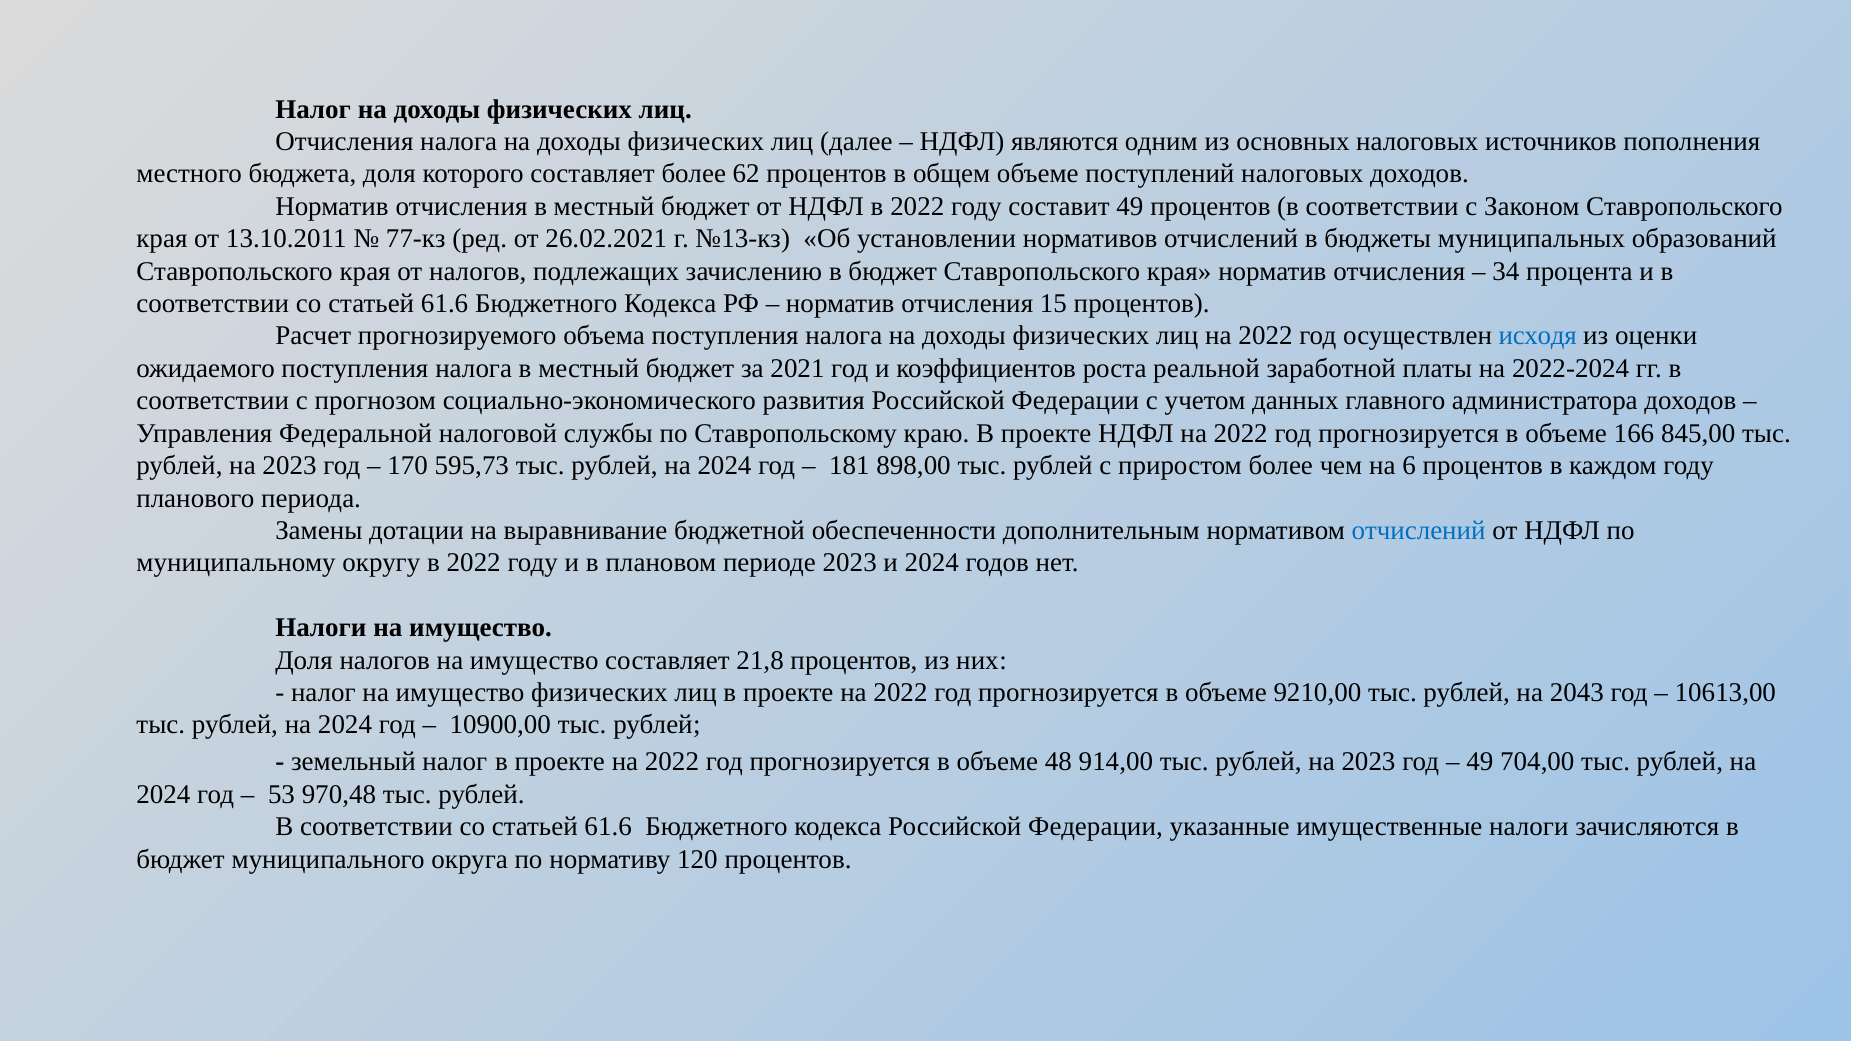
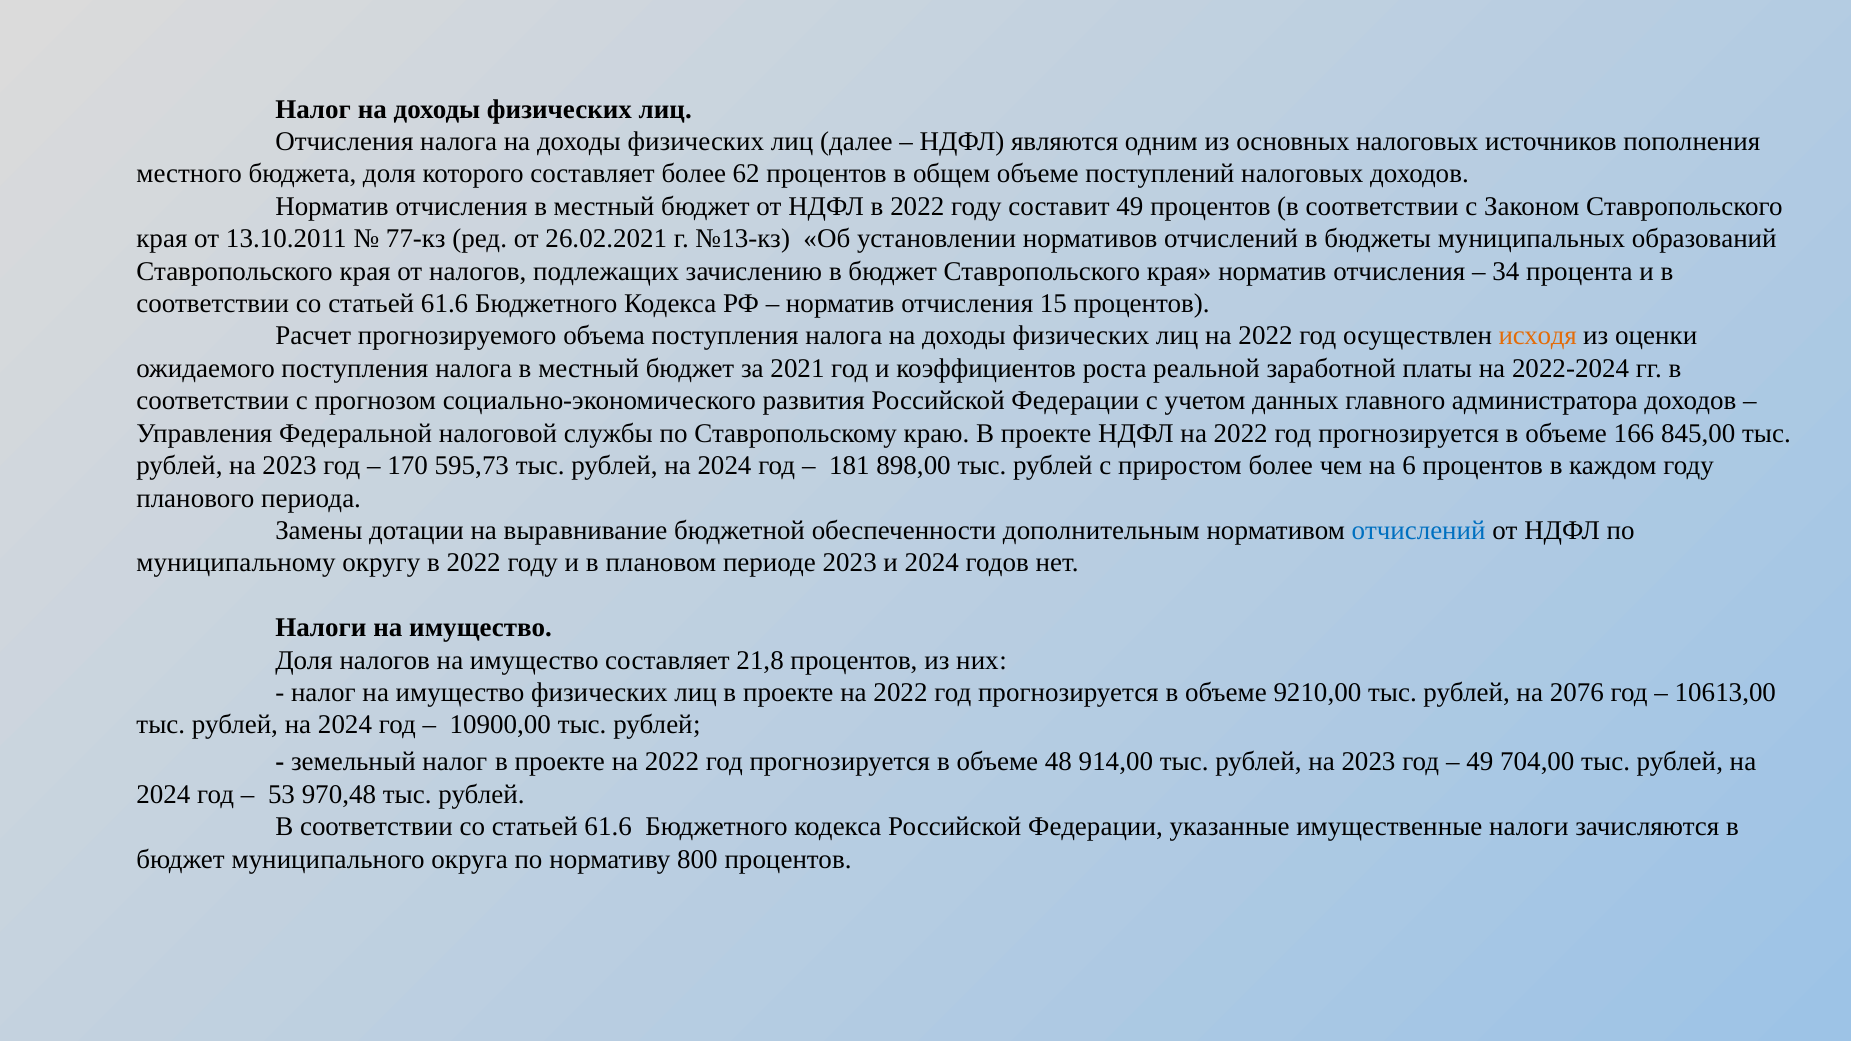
исходя colour: blue -> orange (1538, 336)
2043: 2043 -> 2076 (1577, 693)
120: 120 -> 800 (697, 859)
